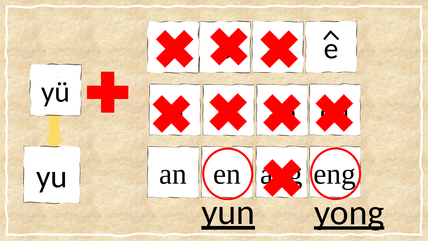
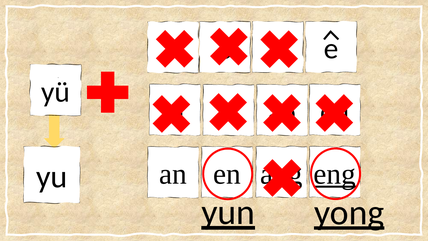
eng underline: none -> present (335, 174)
